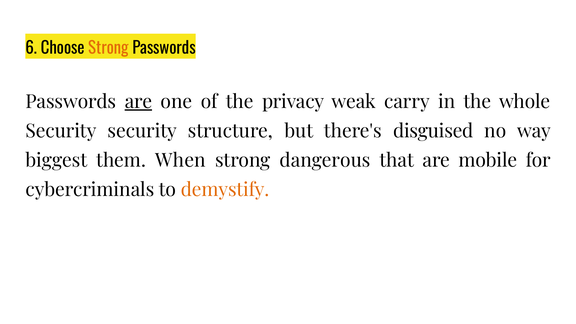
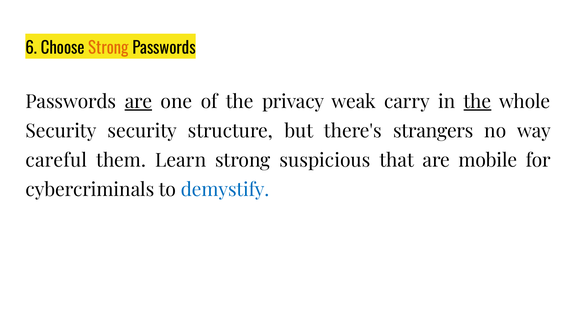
the underline: none -> present (477, 102)
disguised: disguised -> strangers (433, 131)
biggest: biggest -> careful (56, 160)
When: When -> Learn (181, 160)
dangerous: dangerous -> suspicious (325, 160)
demystify colour: orange -> blue (225, 190)
